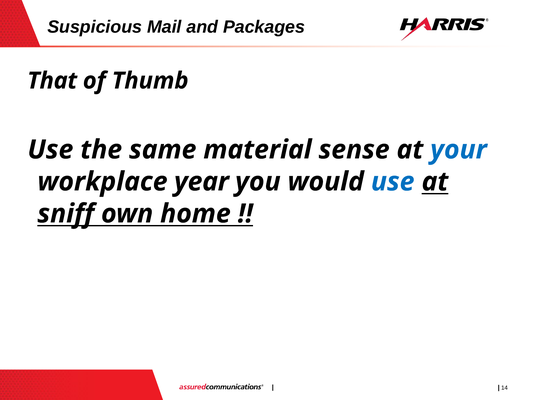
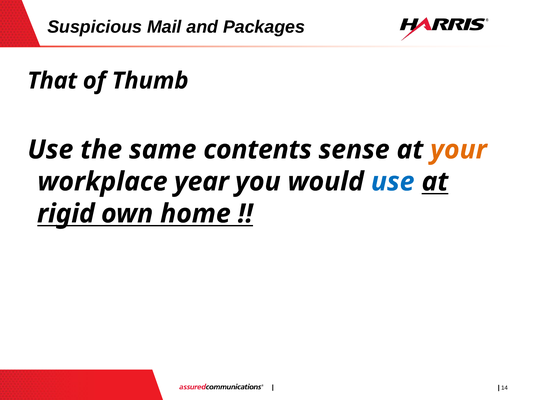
material: material -> contents (258, 150)
your colour: blue -> orange (459, 150)
sniff: sniff -> rigid (66, 214)
